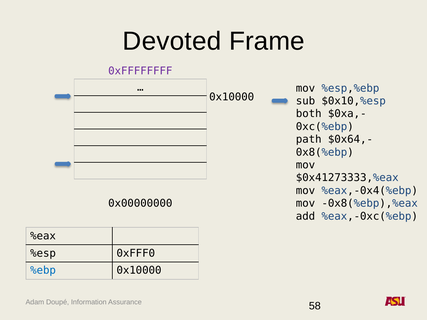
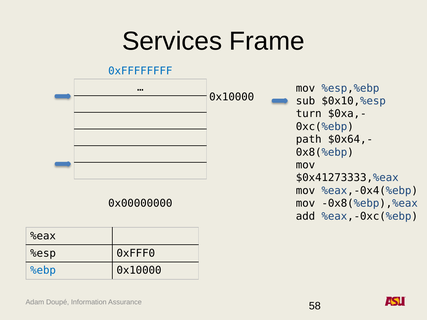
Devoted: Devoted -> Services (172, 41)
0xFFFFFFFF colour: purple -> blue (140, 71)
both: both -> turn (309, 114)
